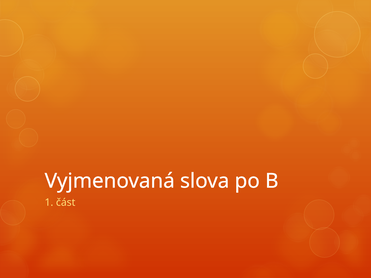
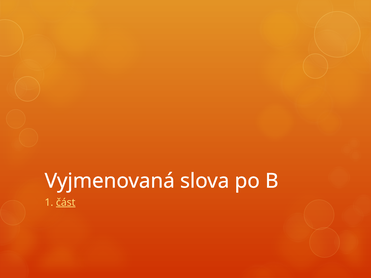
část underline: none -> present (66, 203)
